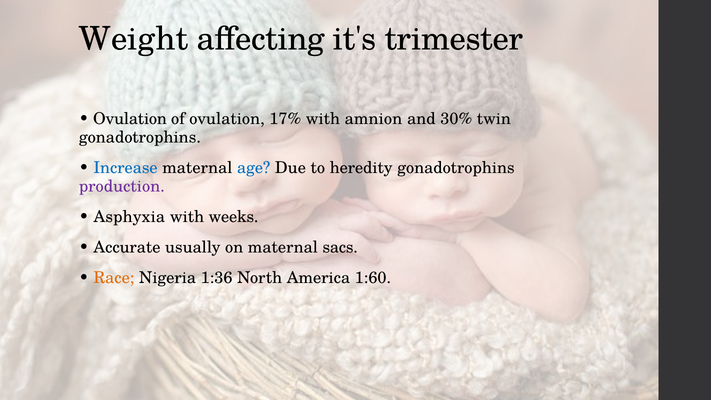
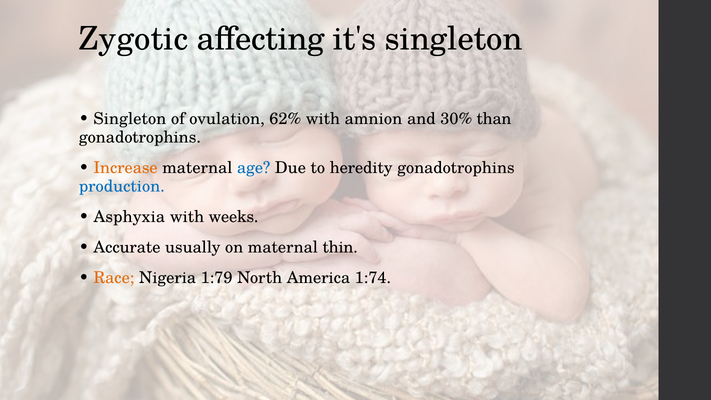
Weight: Weight -> Zygotic (134, 39)
it's trimester: trimester -> singleton (454, 39)
Ovulation: Ovulation -> Singleton (130, 119)
17%: 17% -> 62% (285, 119)
twin: twin -> than (494, 119)
Increase colour: blue -> orange (126, 168)
production colour: purple -> blue (122, 186)
sacs: sacs -> thin (340, 247)
1:36: 1:36 -> 1:79 (217, 278)
1:60: 1:60 -> 1:74 (373, 278)
